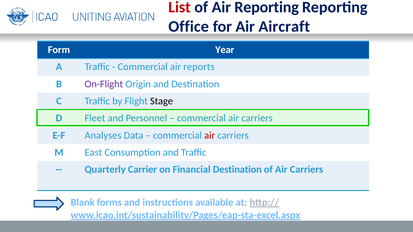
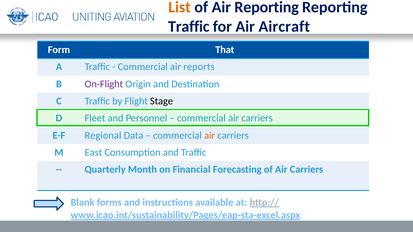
List colour: red -> orange (180, 7)
Office: Office -> Traffic (189, 26)
Year: Year -> That (225, 50)
Analyses: Analyses -> Regional (103, 136)
air colour: red -> orange (210, 136)
Carrier: Carrier -> Month (142, 170)
Financial Destination: Destination -> Forecasting (237, 170)
